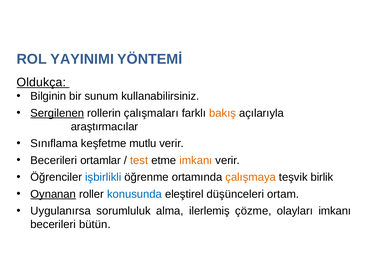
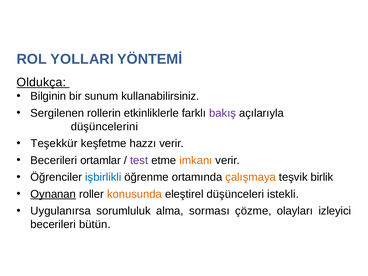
YAYINIMI: YAYINIMI -> YOLLARI (82, 59)
Sergilenen underline: present -> none (57, 113)
çalışmaları: çalışmaları -> etkinliklerle (151, 113)
bakış colour: orange -> purple (223, 113)
araştırmacılar: araştırmacılar -> düşüncelerini (104, 127)
Sınıflama: Sınıflama -> Teşekkür (54, 143)
mutlu: mutlu -> hazzı (143, 143)
test colour: orange -> purple (139, 160)
konusunda colour: blue -> orange (135, 194)
ortam: ortam -> istekli (283, 194)
ilerlemiş: ilerlemiş -> sorması (209, 211)
olayları imkanı: imkanı -> izleyici (335, 211)
